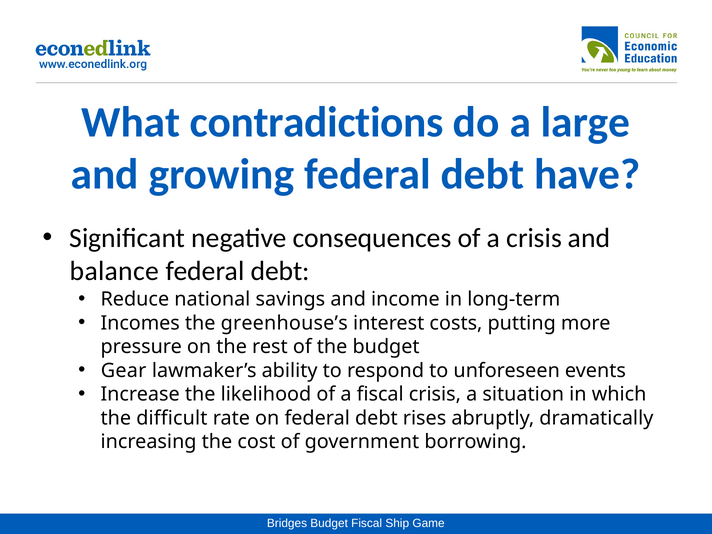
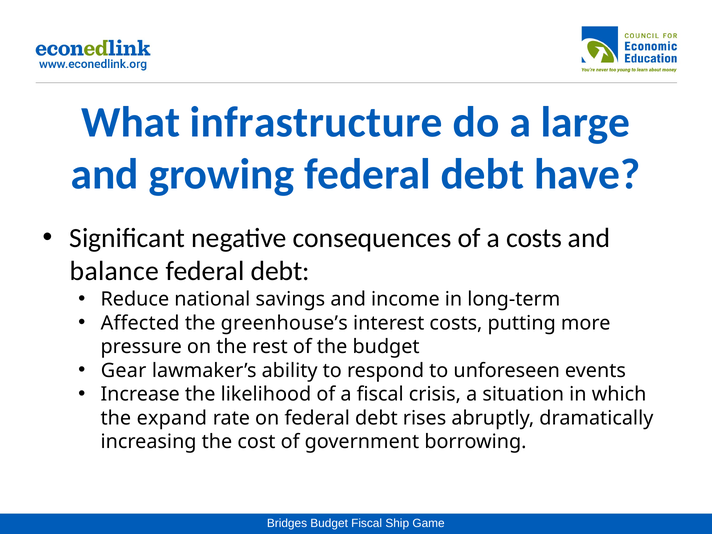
contradictions: contradictions -> infrastructure (316, 122)
a crisis: crisis -> costs (534, 238)
Incomes: Incomes -> Affected (140, 323)
difficult: difficult -> expand (172, 418)
